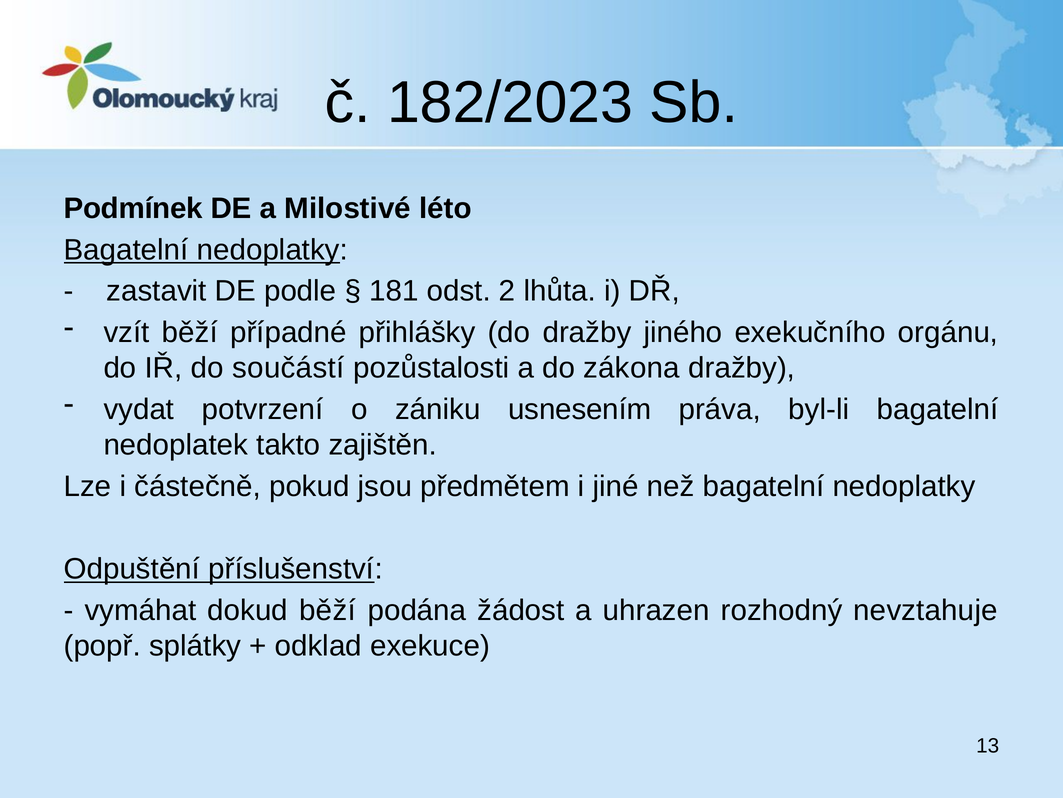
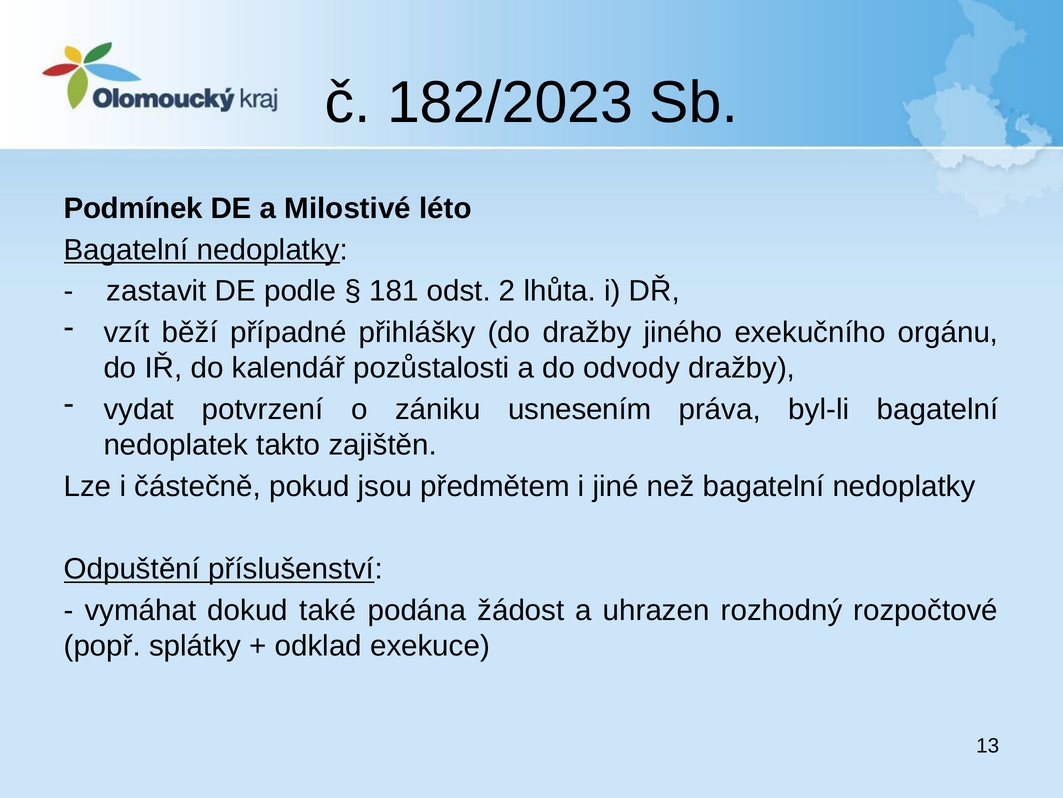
součástí: součástí -> kalendář (288, 368)
zákona: zákona -> odvody (632, 368)
dokud běží: běží -> také (328, 610)
nevztahuje: nevztahuje -> rozpočtové (926, 610)
